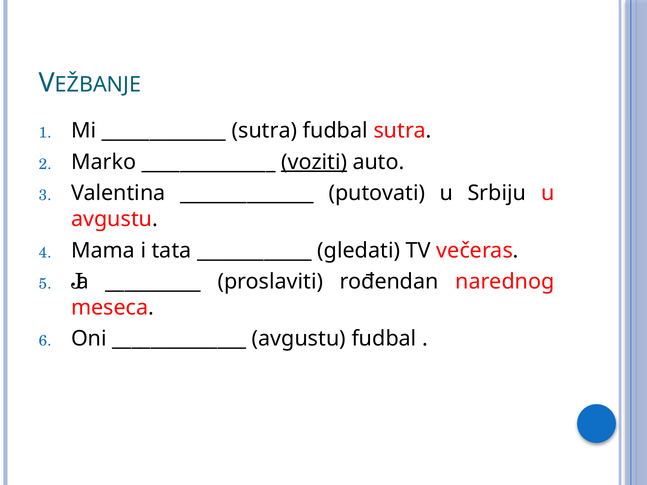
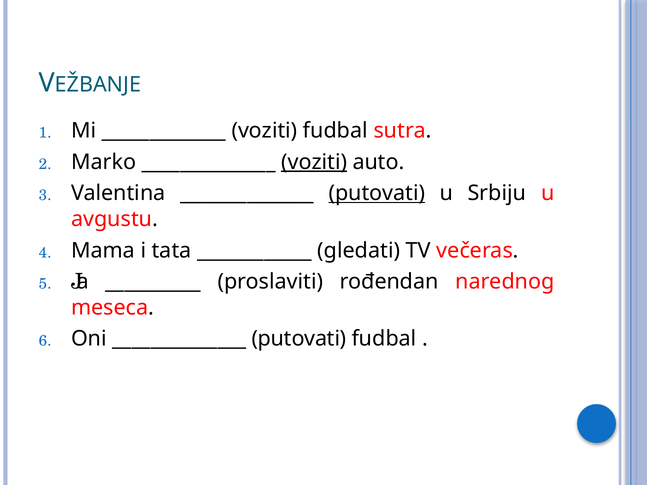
sutra: sutra -> voziti (264, 131)
putovati underline: none -> present (377, 193)
avgustu: avgustu -> putovati (299, 339)
